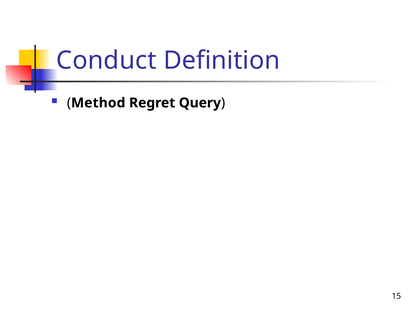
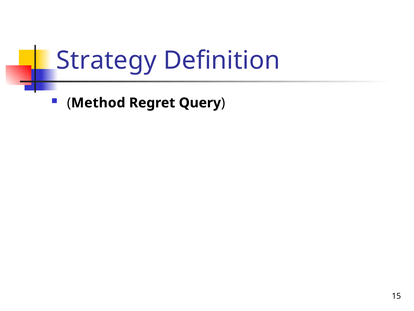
Conduct: Conduct -> Strategy (106, 60)
